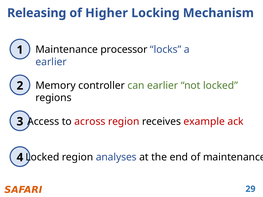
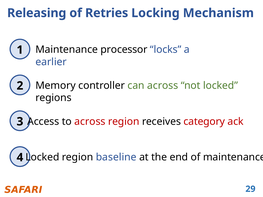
Higher: Higher -> Retries (107, 13)
can earlier: earlier -> across (163, 86)
example: example -> category (204, 122)
analyses: analyses -> baseline (116, 157)
